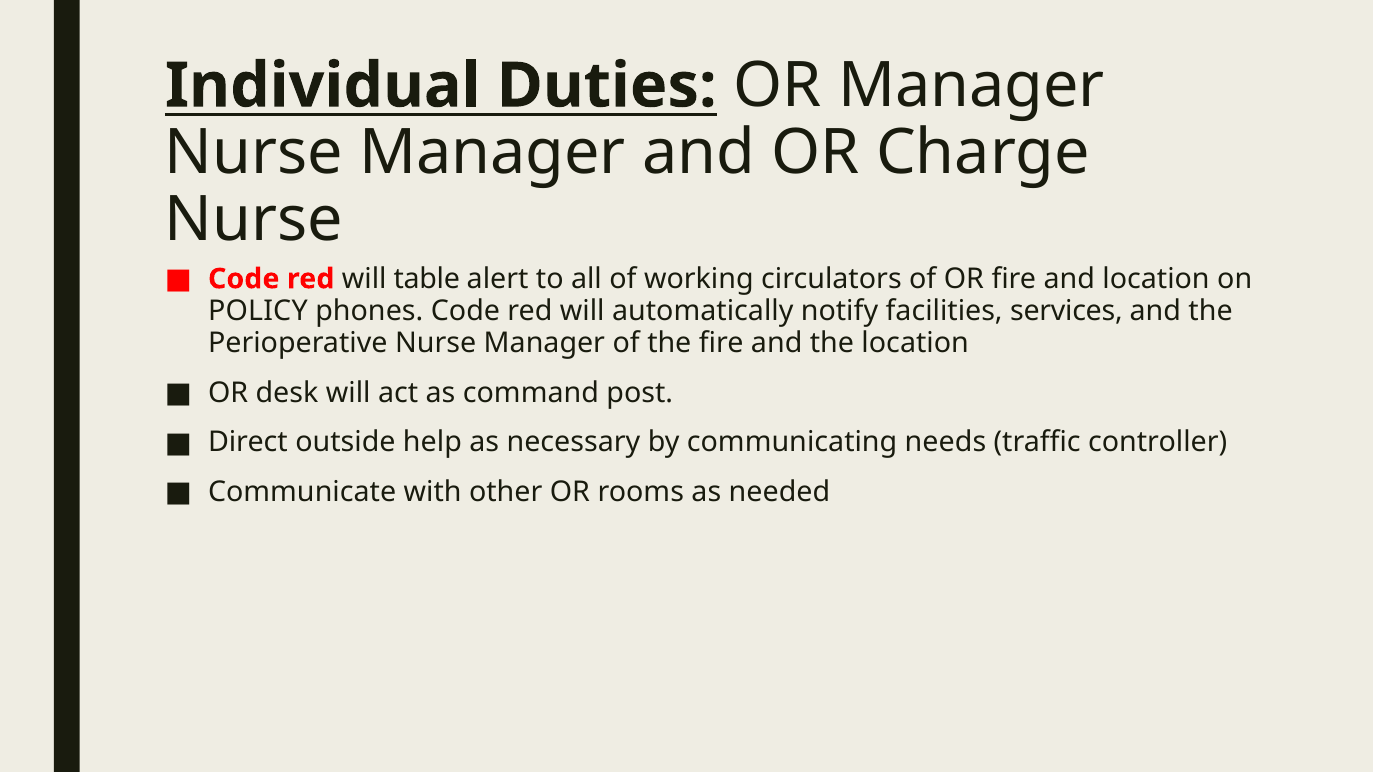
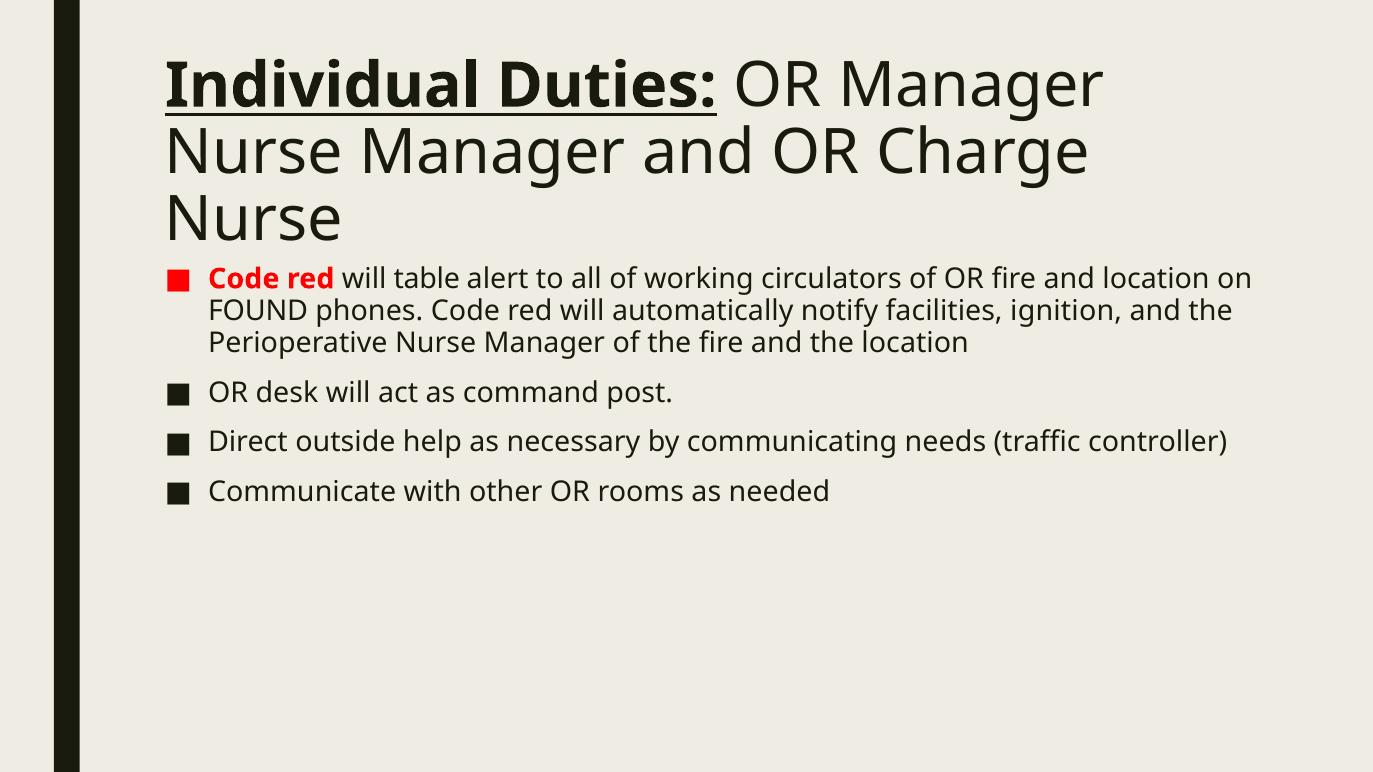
POLICY: POLICY -> FOUND (258, 311)
services: services -> ignition (1066, 311)
